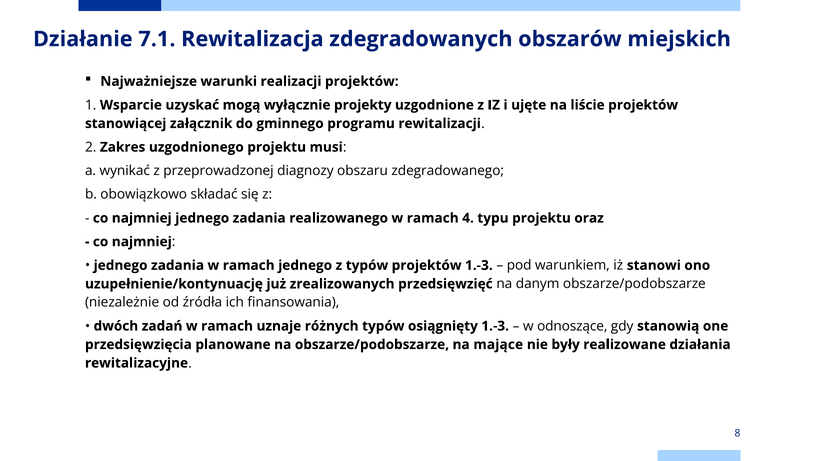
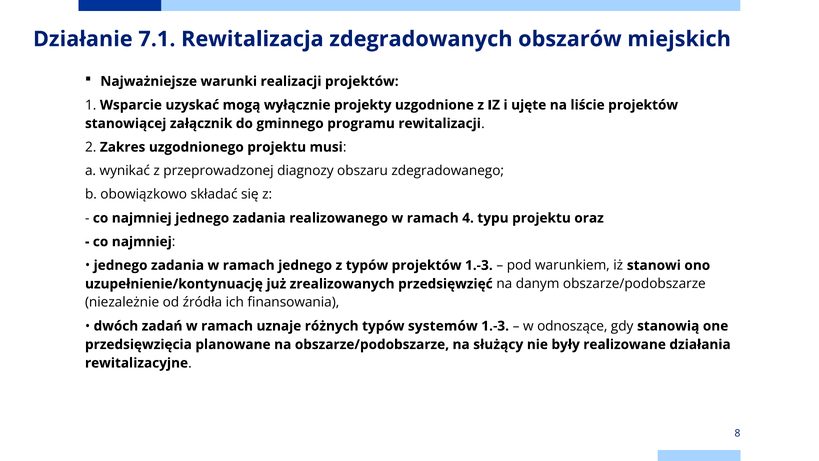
osiągnięty: osiągnięty -> systemów (443, 326)
mające: mające -> służący (498, 344)
